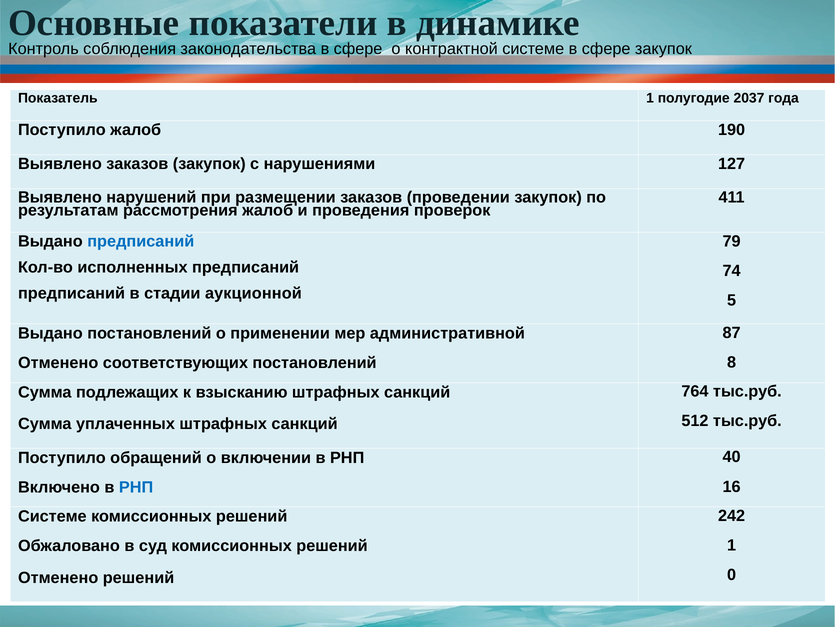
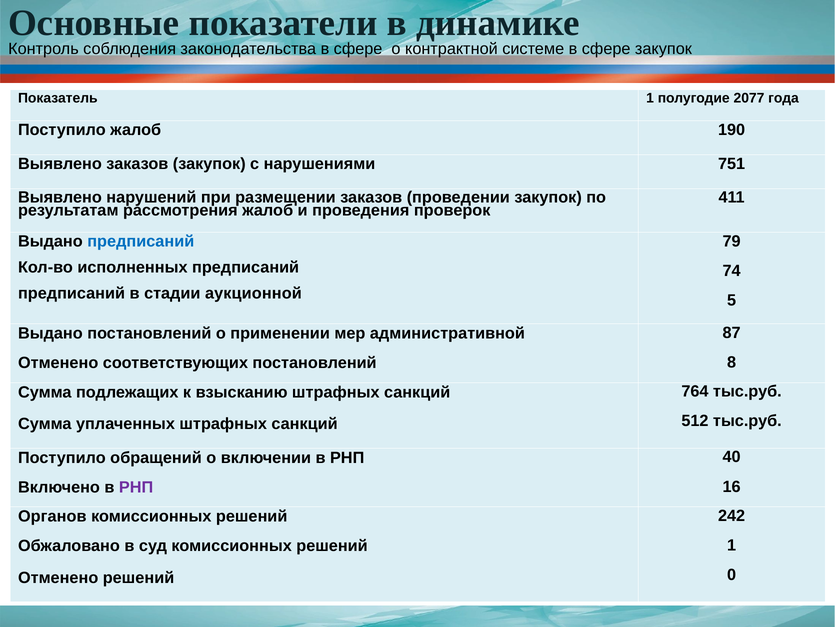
2037: 2037 -> 2077 (749, 98)
127: 127 -> 751 (732, 164)
РНП colour: blue -> purple (136, 487)
Системе: Системе -> Органов (52, 516)
